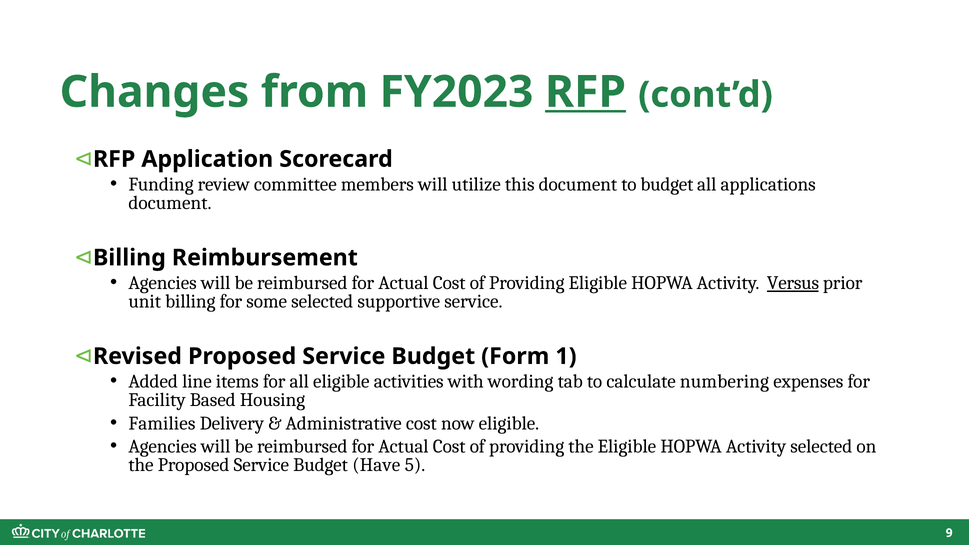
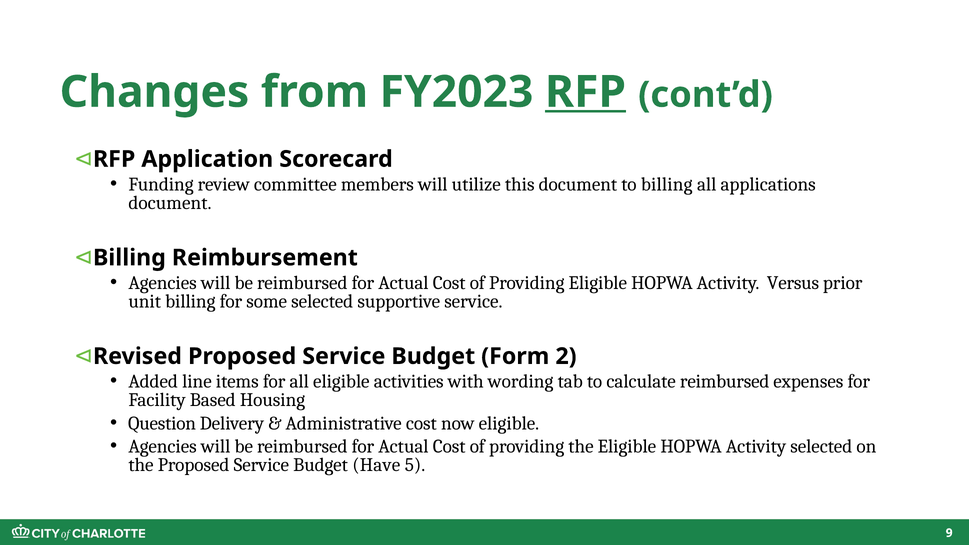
to budget: budget -> billing (667, 184)
Versus underline: present -> none (793, 283)
1: 1 -> 2 (566, 356)
calculate numbering: numbering -> reimbursed (725, 382)
Families: Families -> Question (162, 423)
